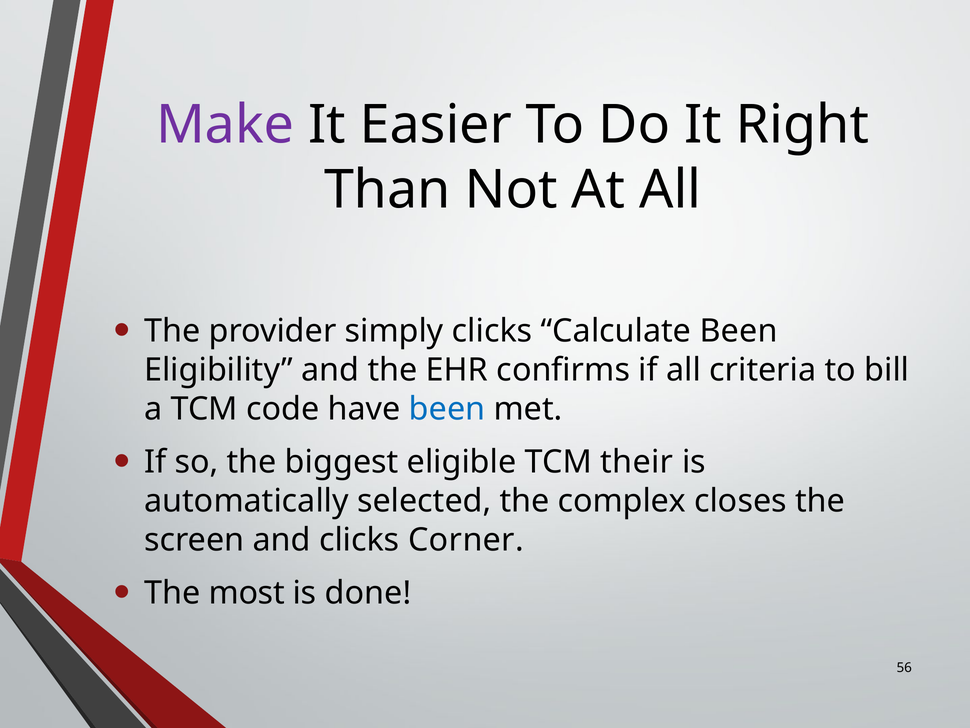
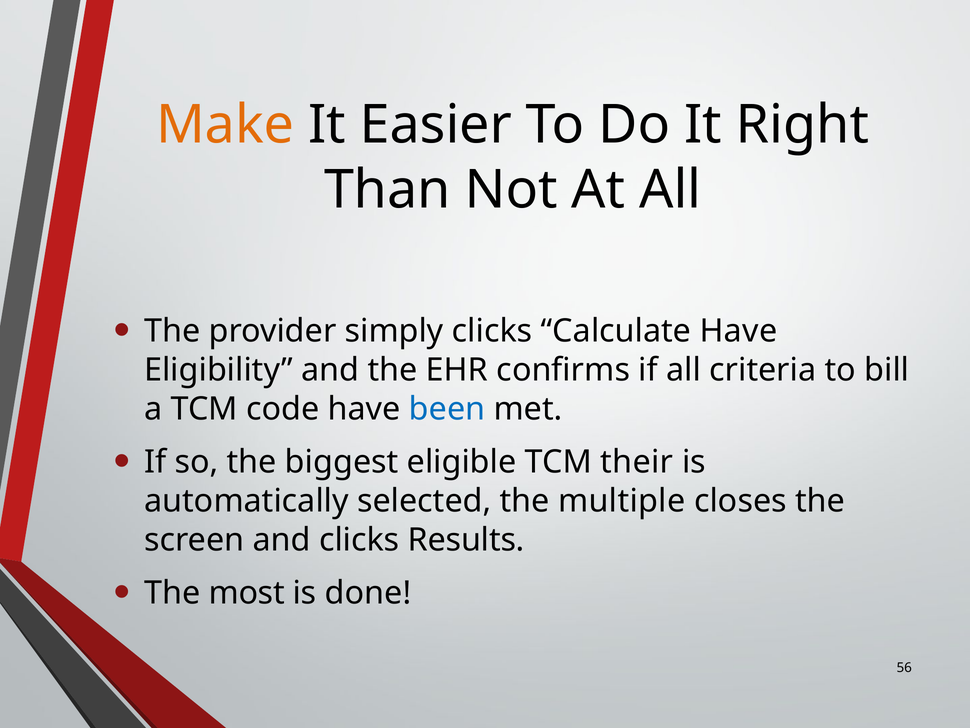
Make colour: purple -> orange (225, 125)
Calculate Been: Been -> Have (738, 331)
complex: complex -> multiple (622, 501)
Corner: Corner -> Results (466, 540)
